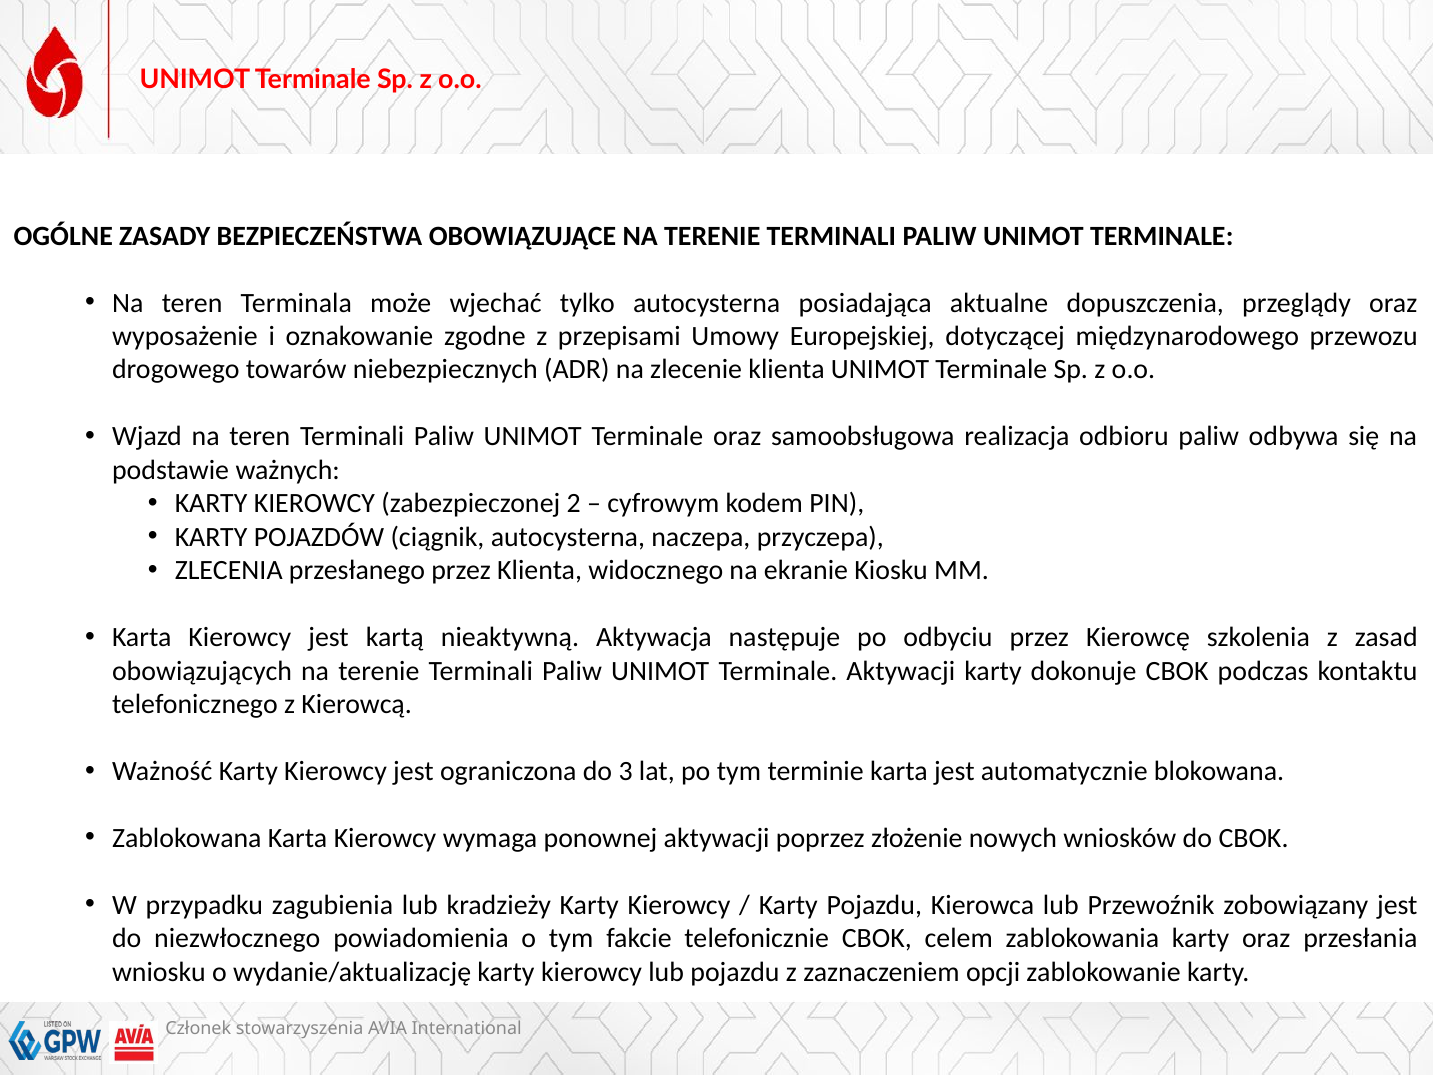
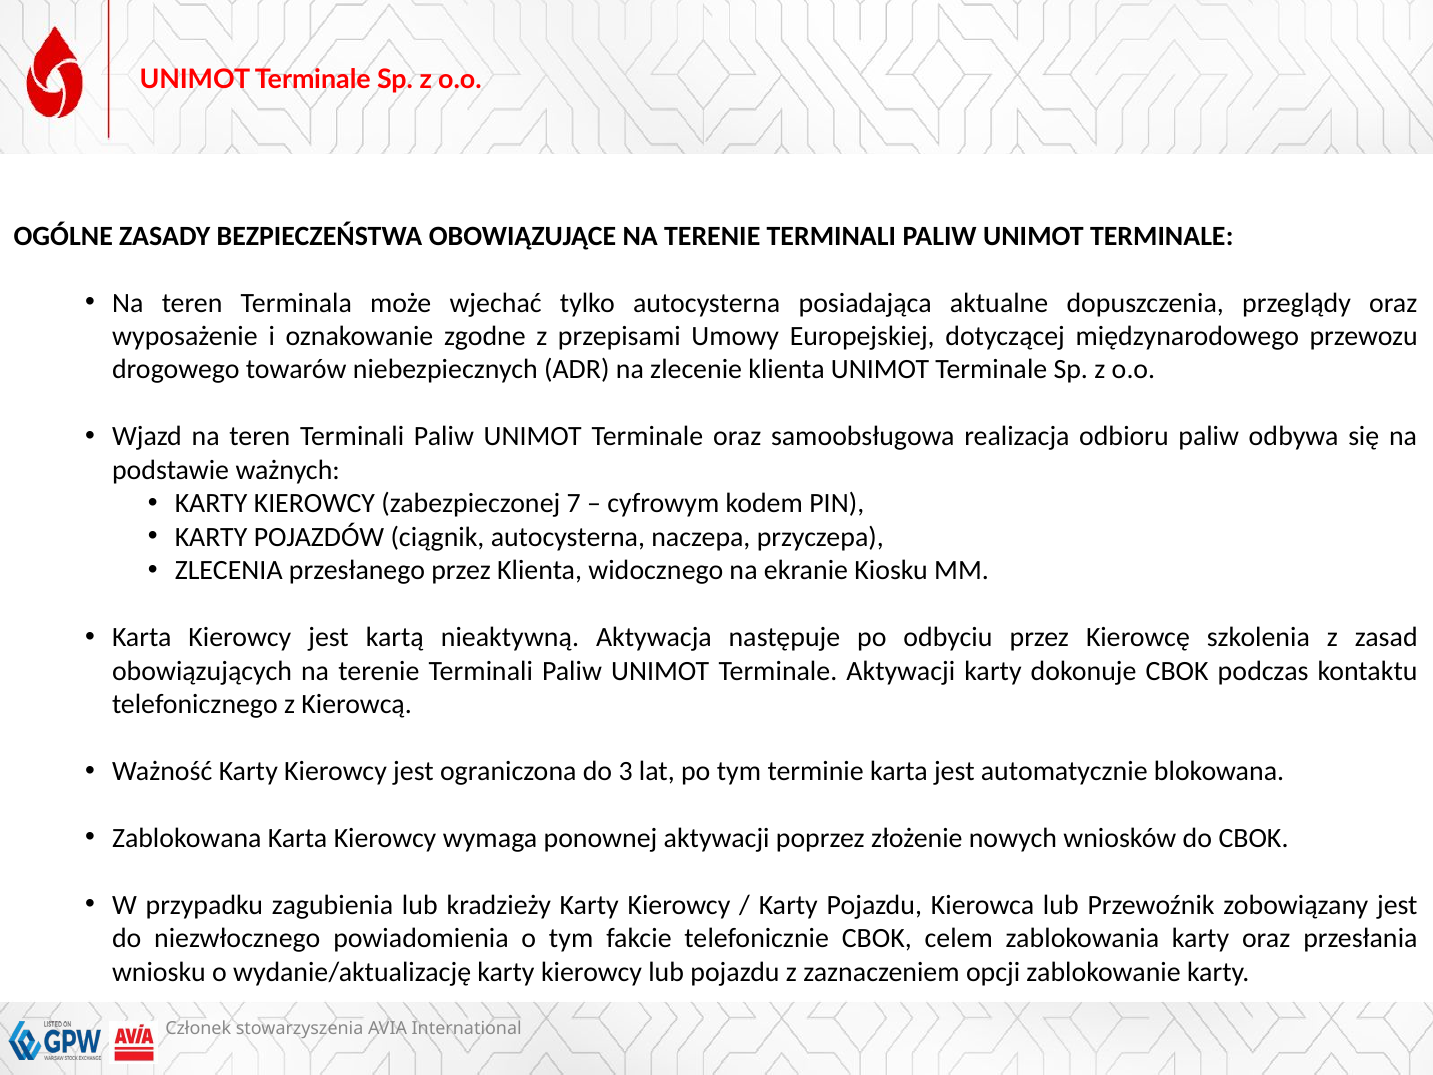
2: 2 -> 7 (574, 503)
